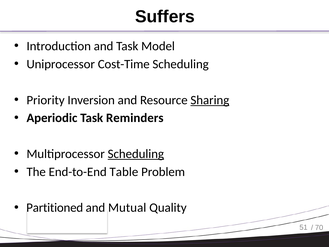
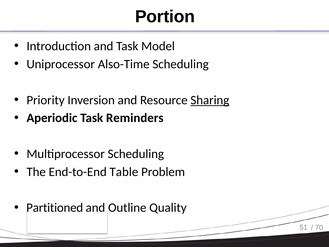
Suffers: Suffers -> Portion (165, 17)
Cost-Time: Cost-Time -> Also-Time (124, 64)
Scheduling underline: present -> none (136, 154)
Mutual: Mutual -> Outline (127, 208)
